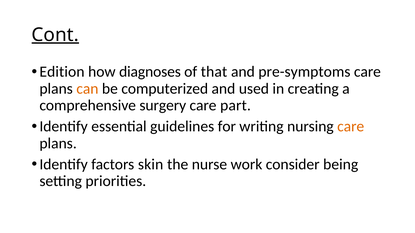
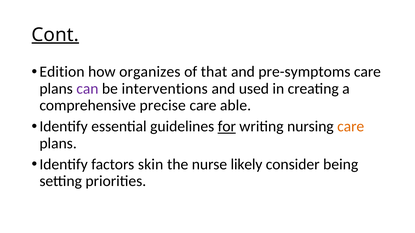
diagnoses: diagnoses -> organizes (150, 72)
can colour: orange -> purple (87, 89)
computerized: computerized -> interventions (165, 89)
surgery: surgery -> precise (163, 106)
part: part -> able (236, 106)
for underline: none -> present (227, 127)
work: work -> likely (247, 165)
